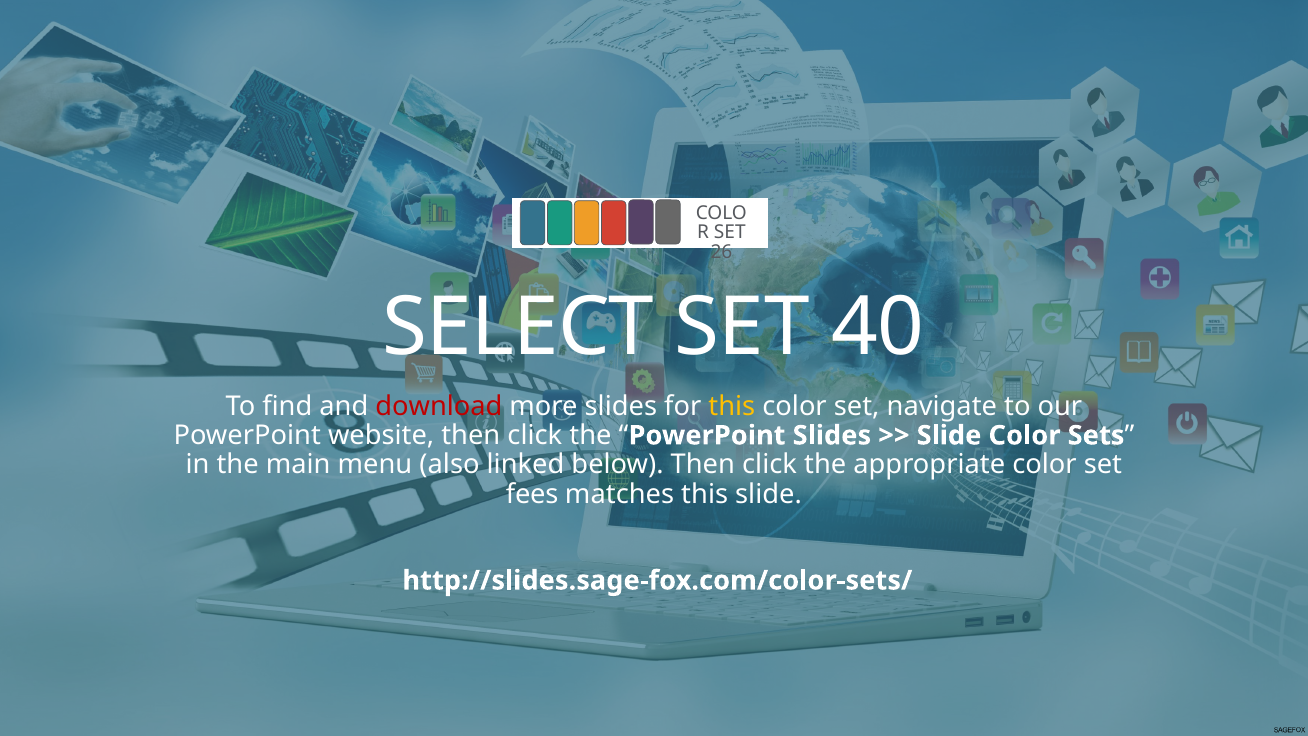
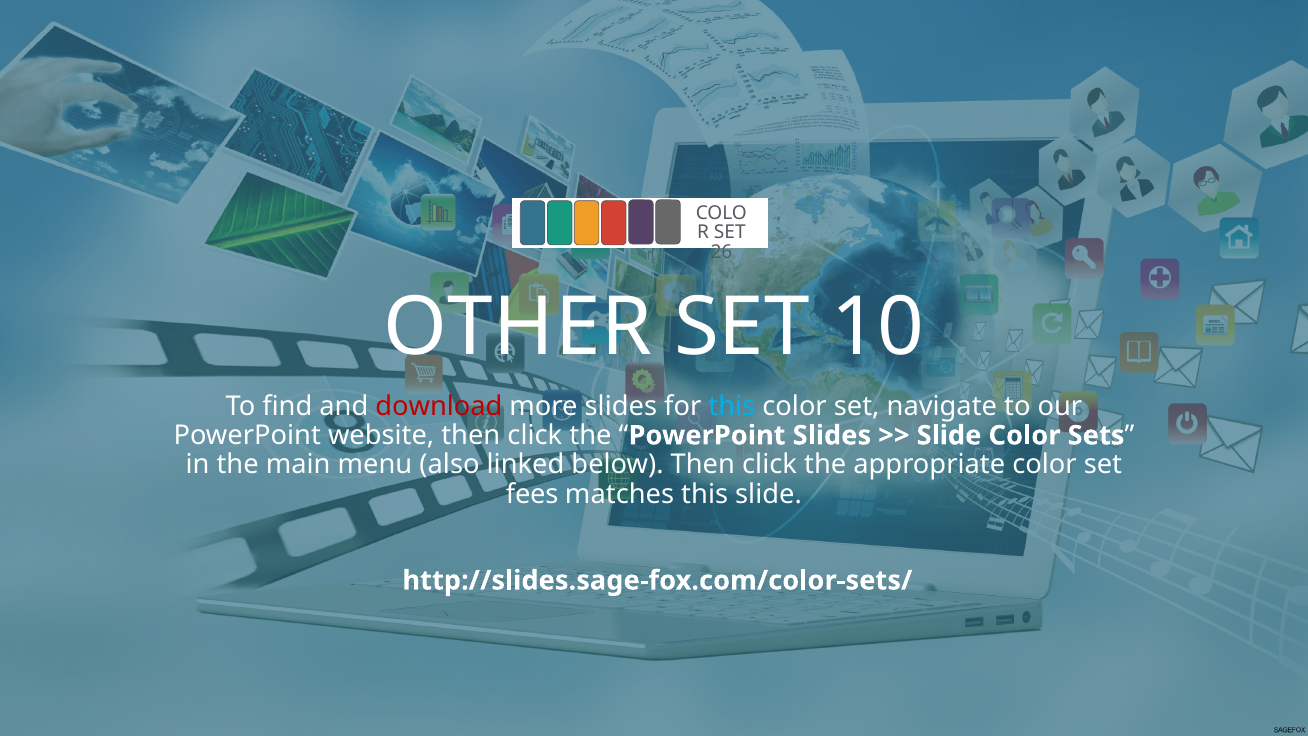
SELECT: SELECT -> OTHER (518, 327)
40: 40 -> 10 (878, 327)
this colour: yellow -> light blue (732, 406)
